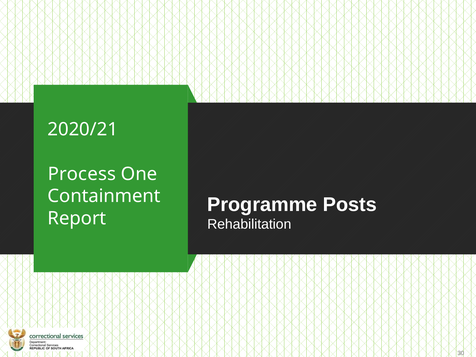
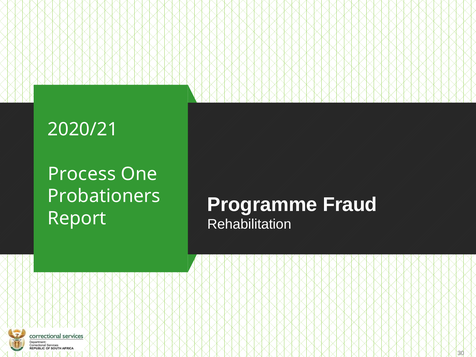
Containment: Containment -> Probationers (104, 196)
Posts: Posts -> Fraud (350, 204)
